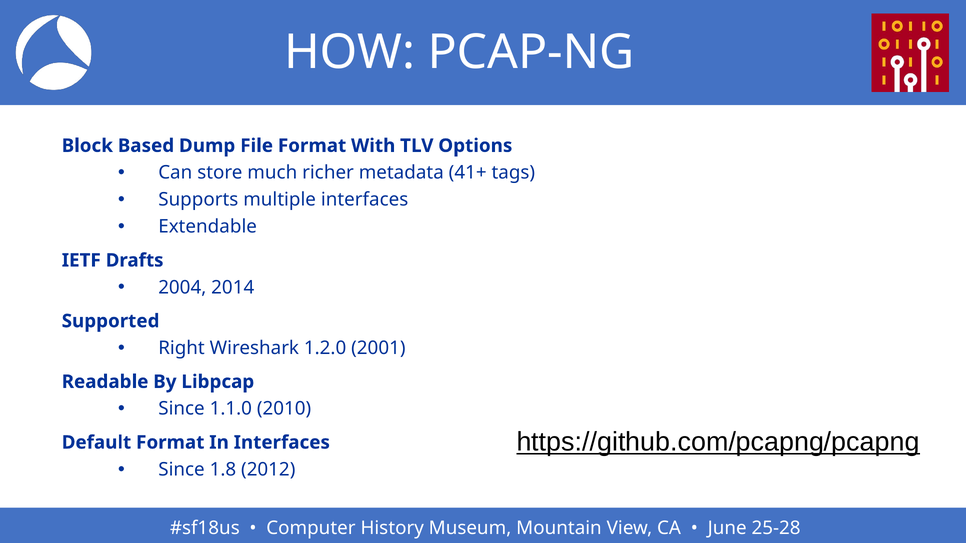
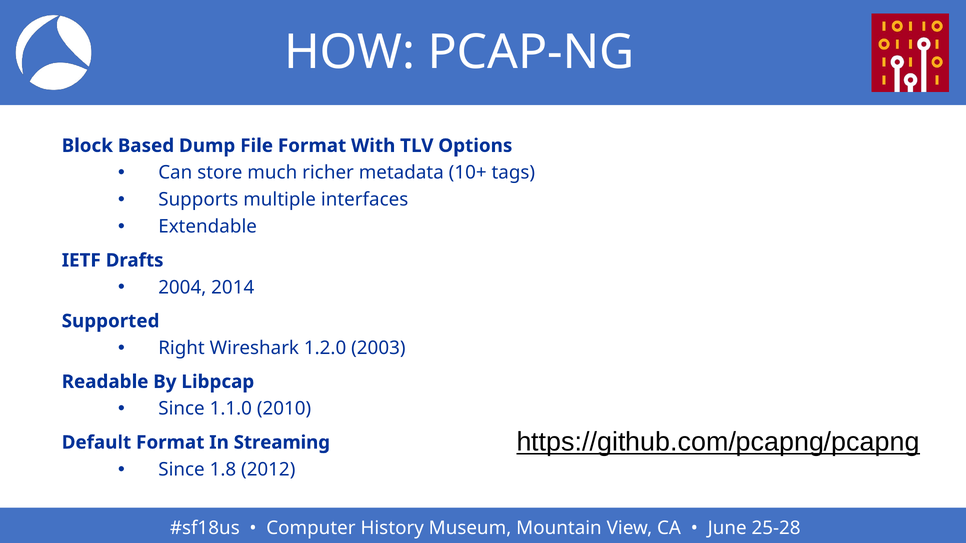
41+: 41+ -> 10+ (468, 173)
2001: 2001 -> 2003 (378, 348)
In Interfaces: Interfaces -> Streaming (282, 443)
